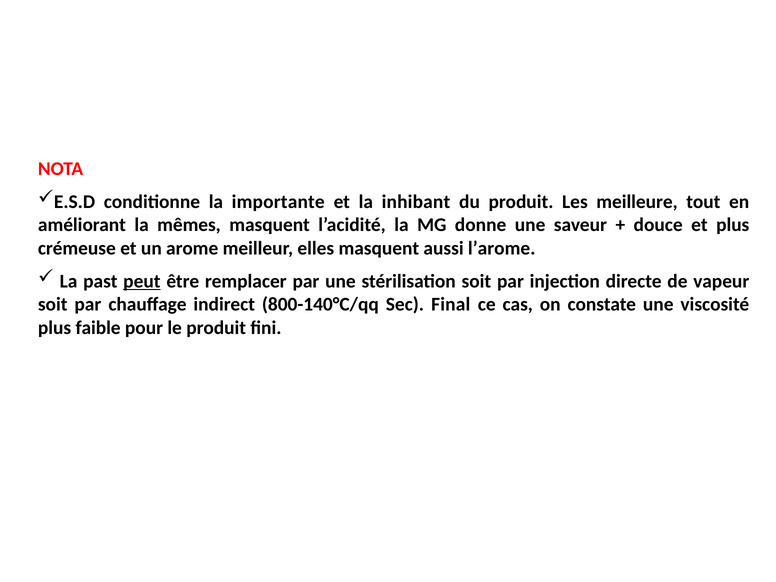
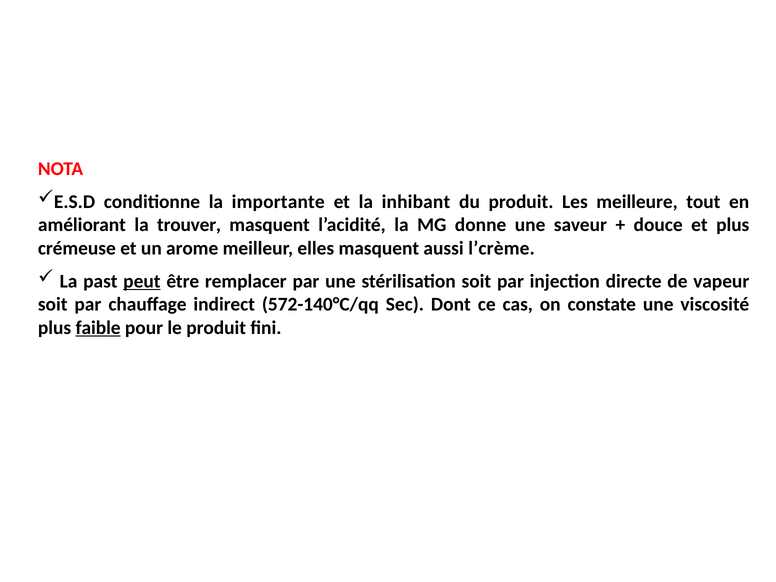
mêmes: mêmes -> trouver (189, 225)
l’arome: l’arome -> l’crème (502, 248)
800-140°C/qq: 800-140°C/qq -> 572-140°C/qq (320, 305)
Final: Final -> Dont (451, 305)
faible underline: none -> present (98, 328)
